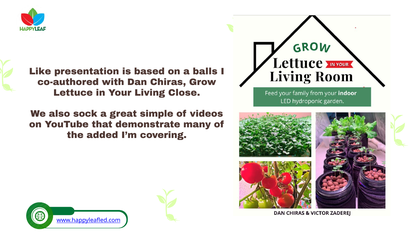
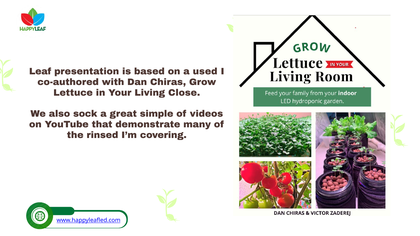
Like: Like -> Leaf (40, 71)
balls: balls -> used (205, 71)
added: added -> rinsed (102, 135)
